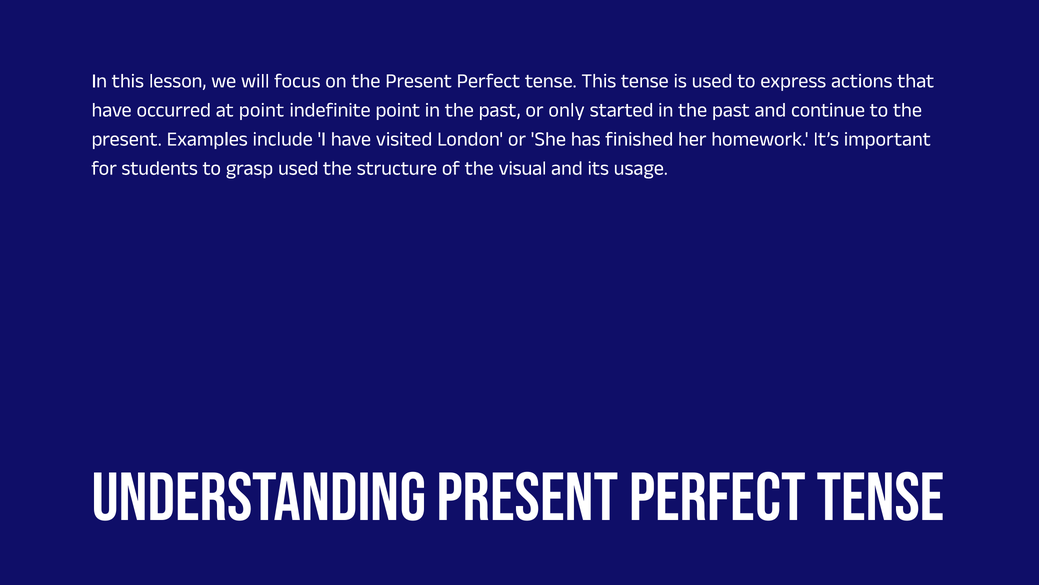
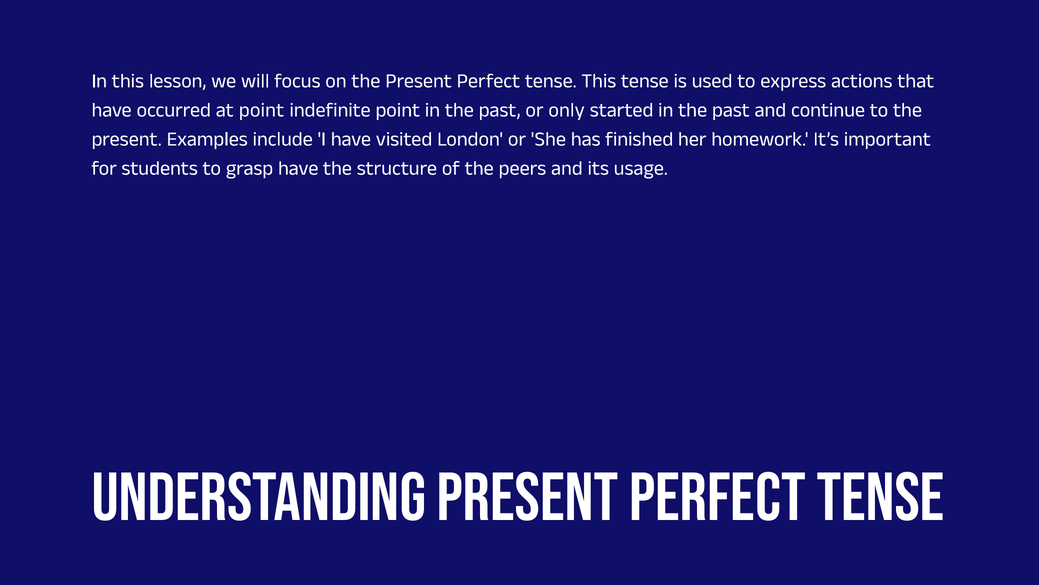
grasp used: used -> have (298, 168)
visual: visual -> peers (522, 168)
